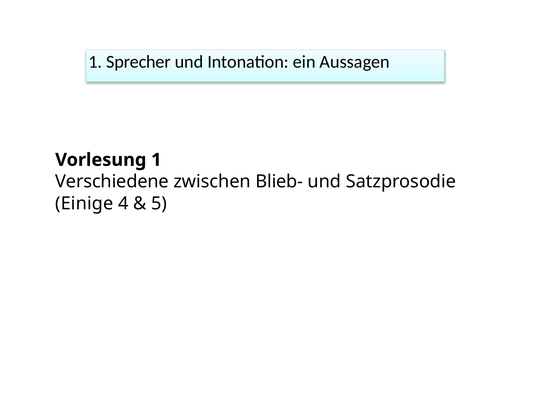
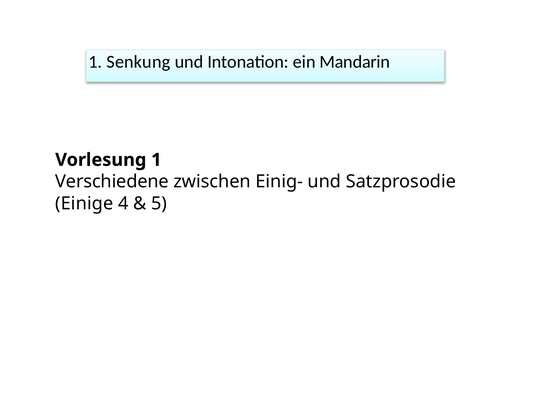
Sprecher: Sprecher -> Senkung (138, 62)
Aussagen: Aussagen -> Mandarin (355, 62)
Blieb-: Blieb- -> Einig- (279, 182)
